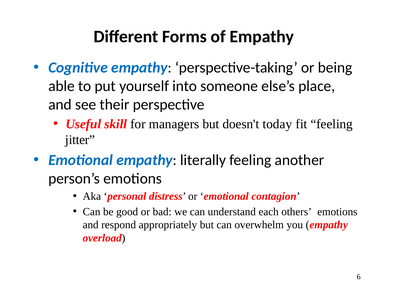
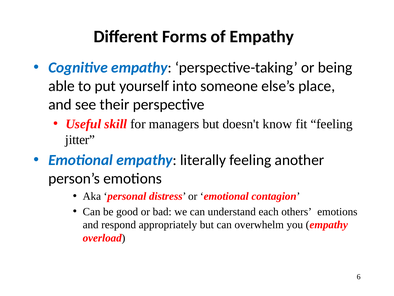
today: today -> know (277, 124)
